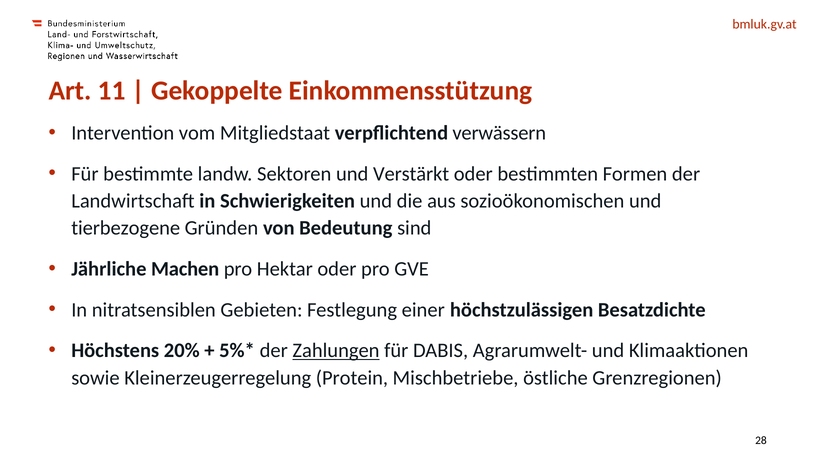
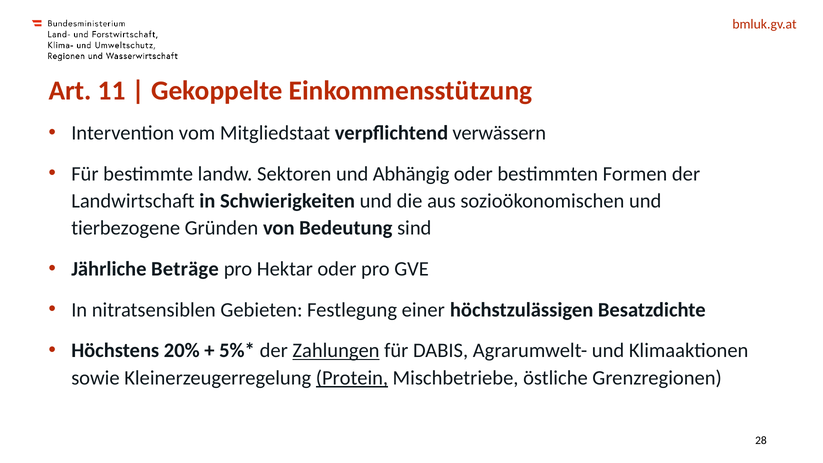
Verstärkt: Verstärkt -> Abhängig (411, 174)
Machen: Machen -> Beträge (185, 269)
Protein underline: none -> present (352, 378)
